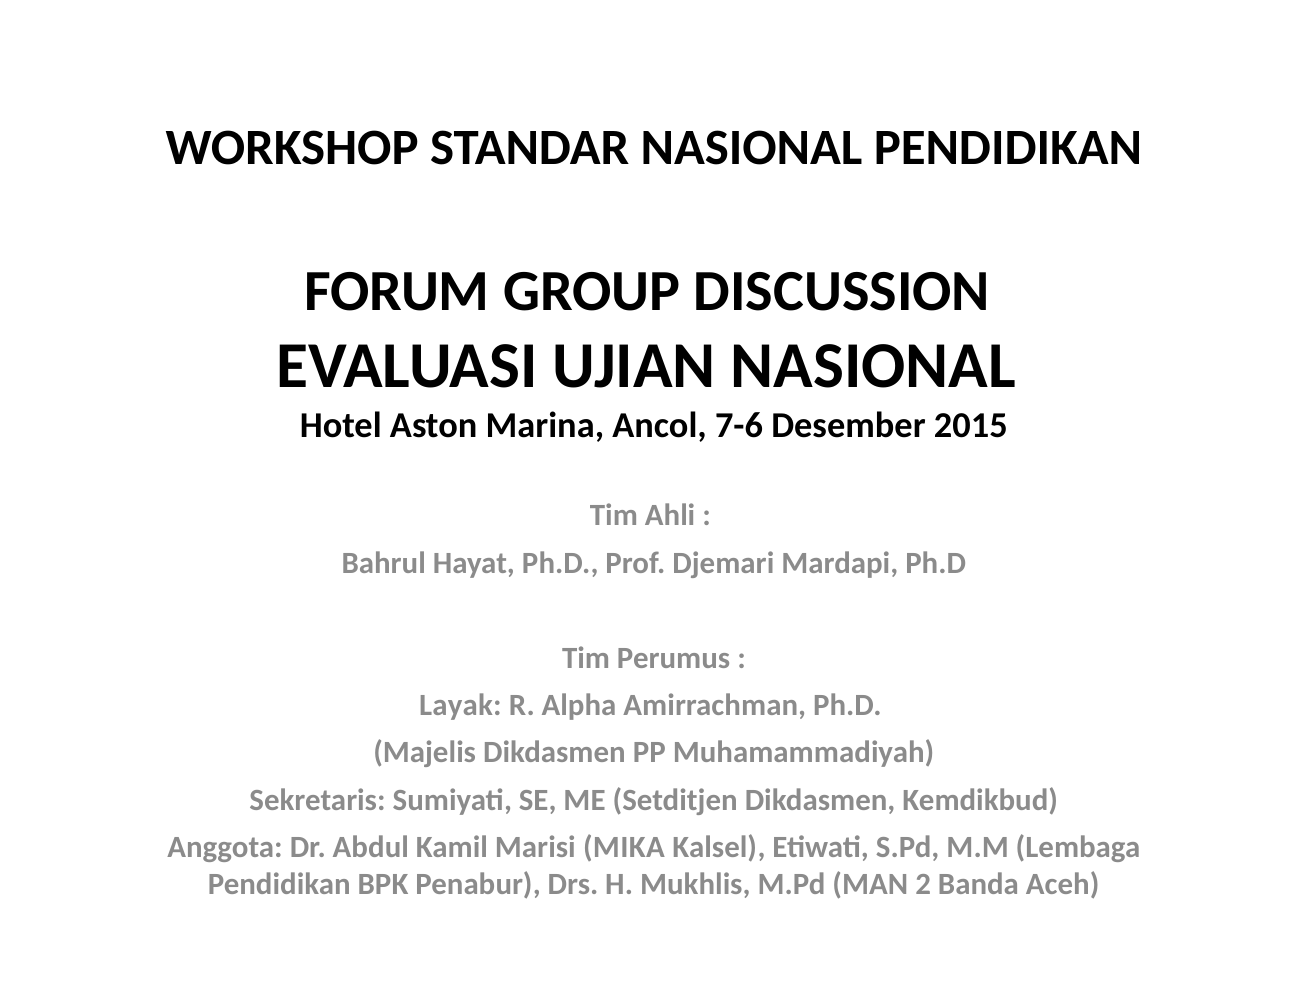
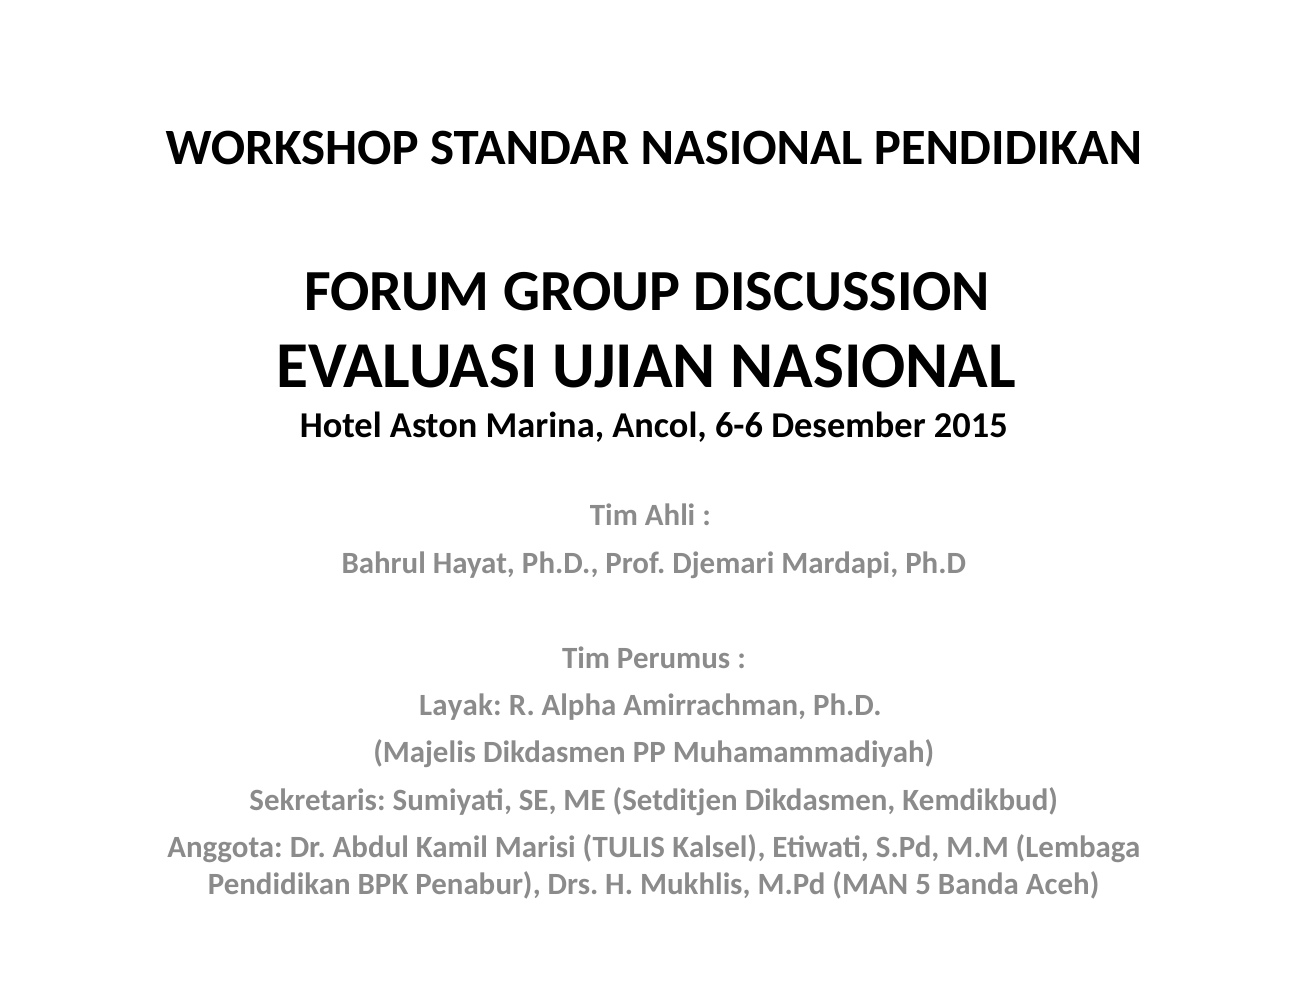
7-6: 7-6 -> 6-6 (739, 425)
MIKA: MIKA -> TULIS (624, 848)
2: 2 -> 5 (923, 885)
